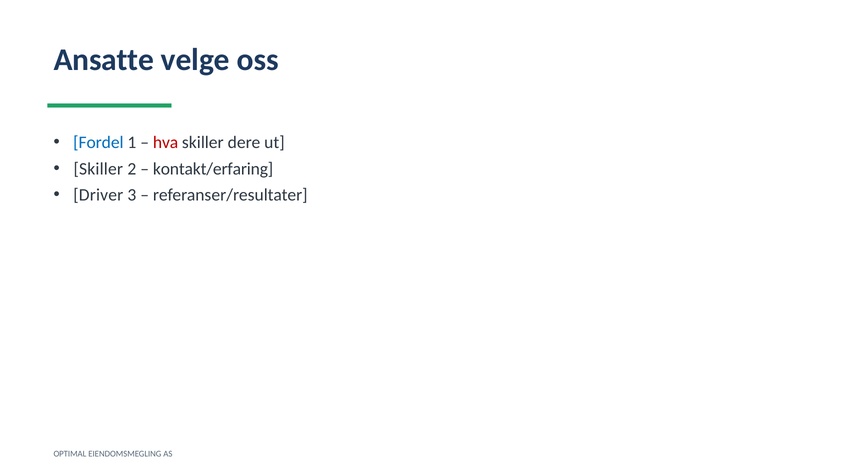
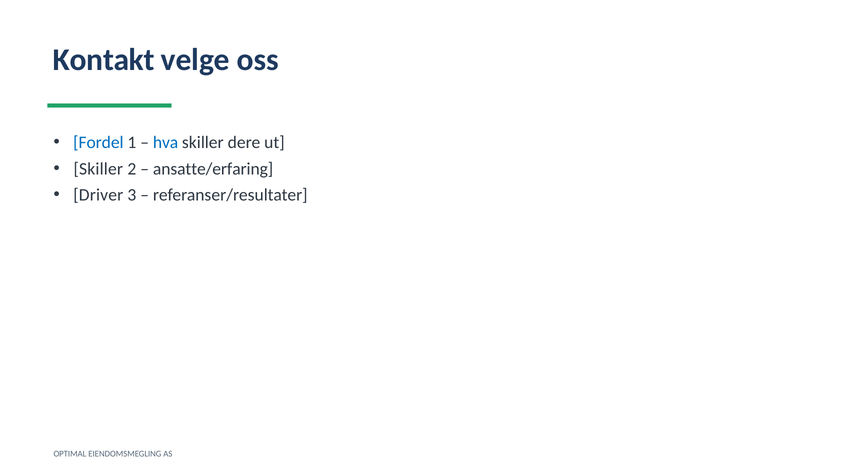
Ansatte: Ansatte -> Kontakt (104, 60)
hva colour: red -> blue (166, 142)
kontakt/erfaring: kontakt/erfaring -> ansatte/erfaring (213, 169)
